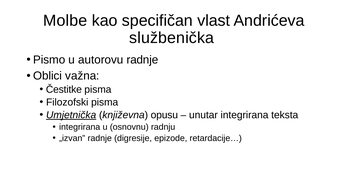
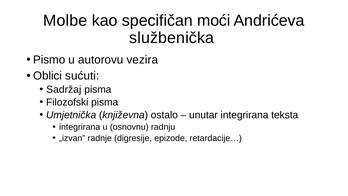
vlast: vlast -> moći (214, 21)
autorovu radnje: radnje -> vezira (142, 60)
važna: važna -> sućuti (82, 76)
Čestitke: Čestitke -> Sadržaj (64, 89)
Umjetnička underline: present -> none (71, 115)
opusu: opusu -> ostalo (164, 115)
